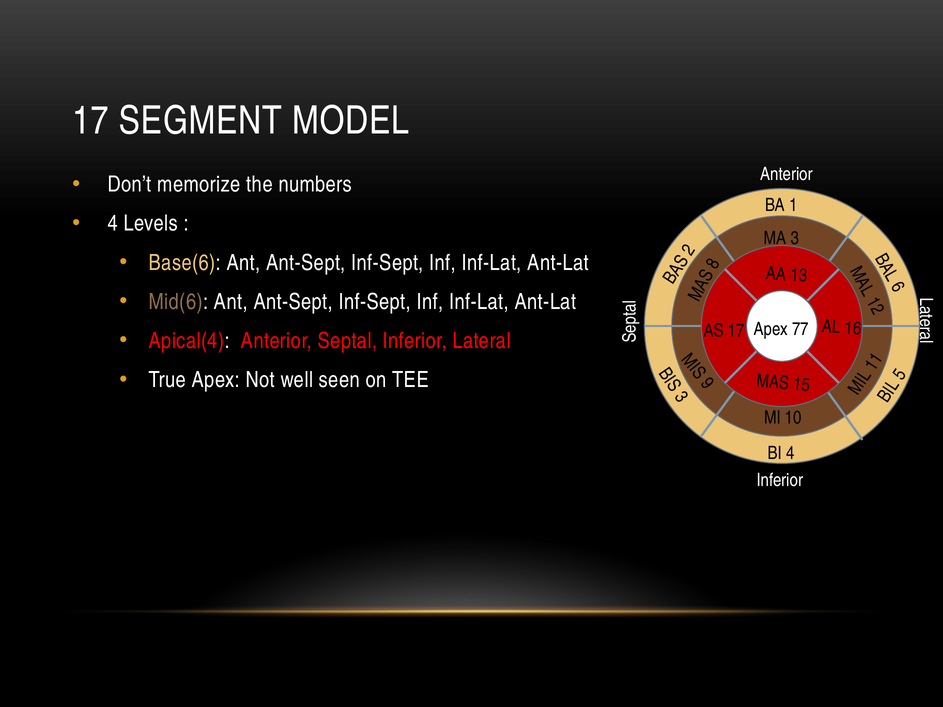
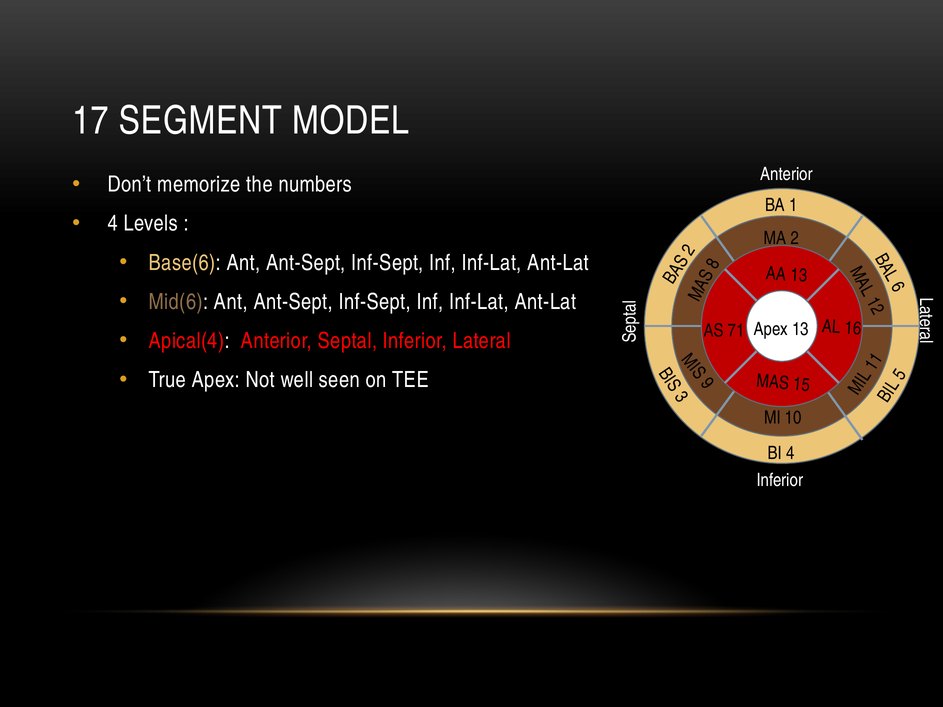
MA 3: 3 -> 2 (795, 238)
Apex 77: 77 -> 13 (800, 329)
AS 17: 17 -> 71 (736, 331)
